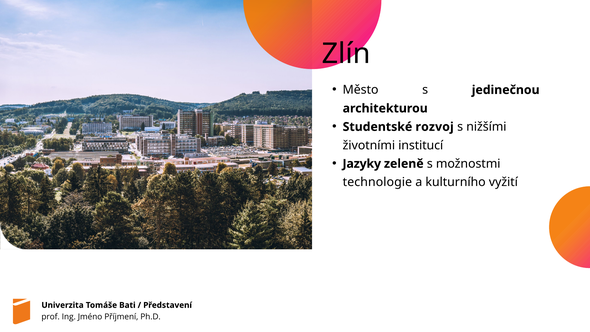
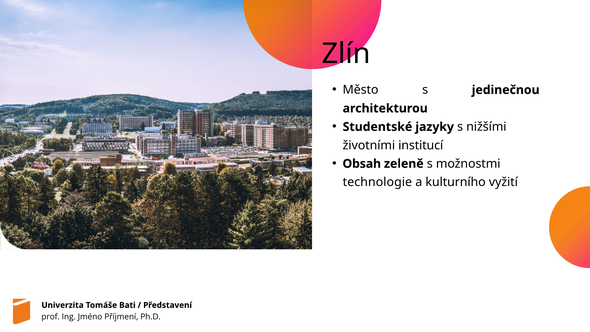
rozvoj: rozvoj -> jazyky (435, 127)
Jazyky: Jazyky -> Obsah (362, 164)
